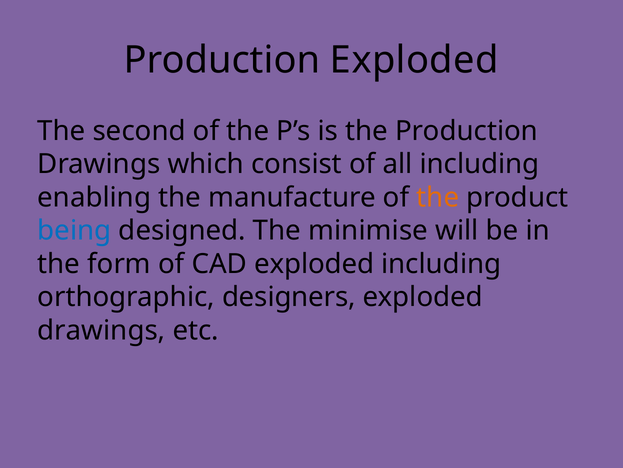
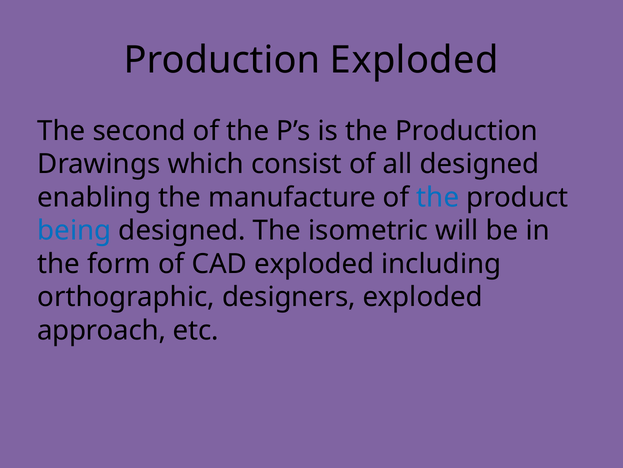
all including: including -> designed (480, 164)
the colour: orange -> blue (438, 197)
minimise: minimise -> isometric (368, 230)
drawings: drawings -> approach (101, 330)
